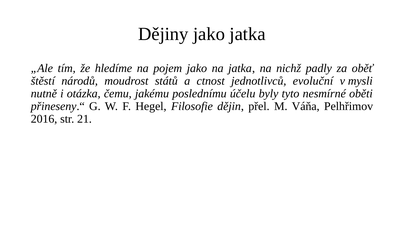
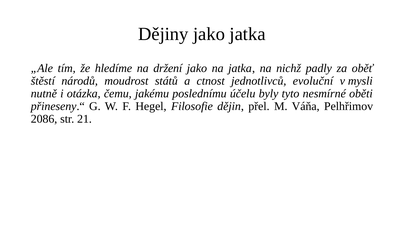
pojem: pojem -> držení (168, 68)
2016: 2016 -> 2086 (44, 119)
